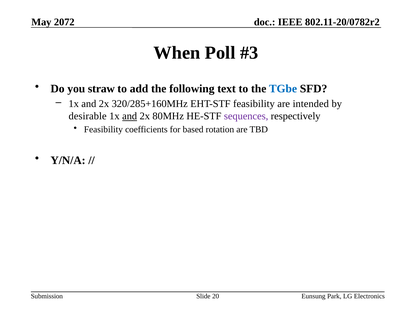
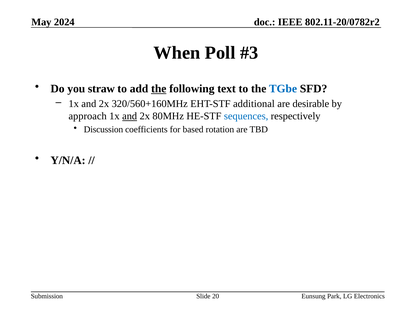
2072: 2072 -> 2024 (64, 22)
the underline: none -> present (159, 89)
320/285+160MHz: 320/285+160MHz -> 320/560+160MHz (150, 104)
EHT-STF feasibility: feasibility -> additional (254, 104)
intended: intended -> desirable (311, 104)
desirable: desirable -> approach (88, 116)
sequences colour: purple -> blue (246, 116)
Feasibility: Feasibility -> Discussion (103, 130)
